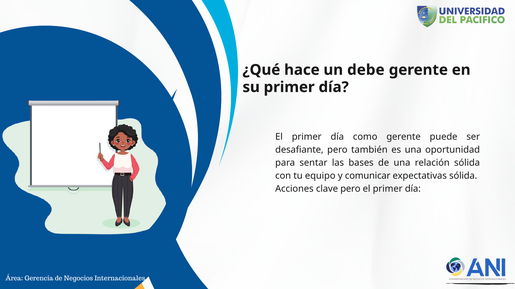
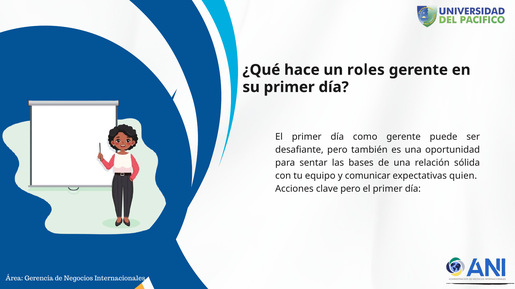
debe: debe -> roles (366, 70)
expectativas sólida: sólida -> quien (463, 176)
